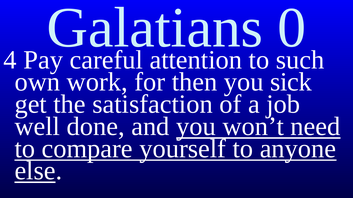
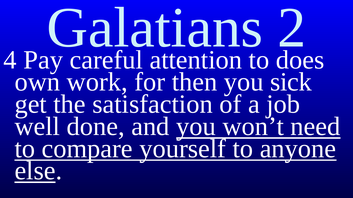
0: 0 -> 2 (292, 28)
such: such -> does (300, 60)
